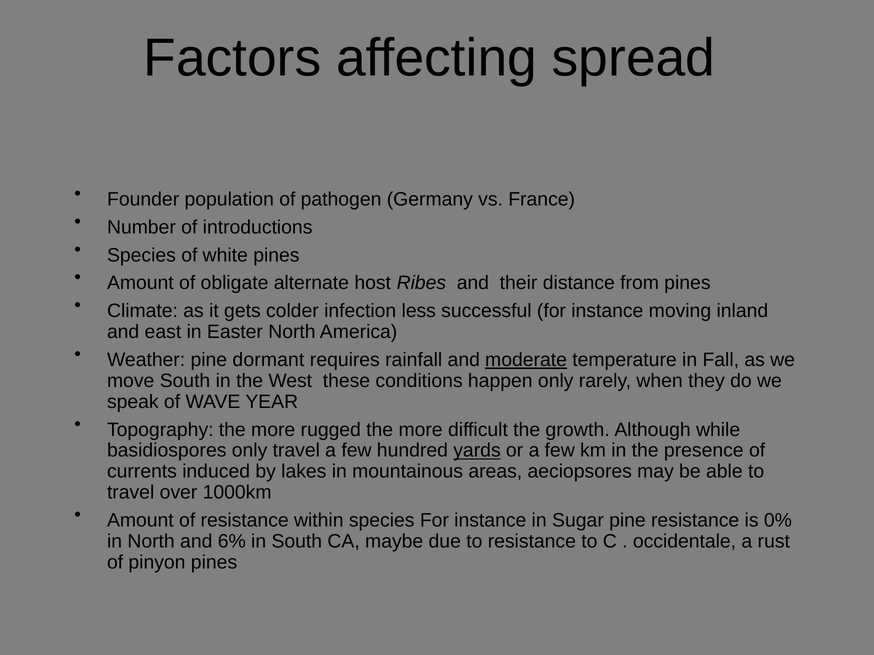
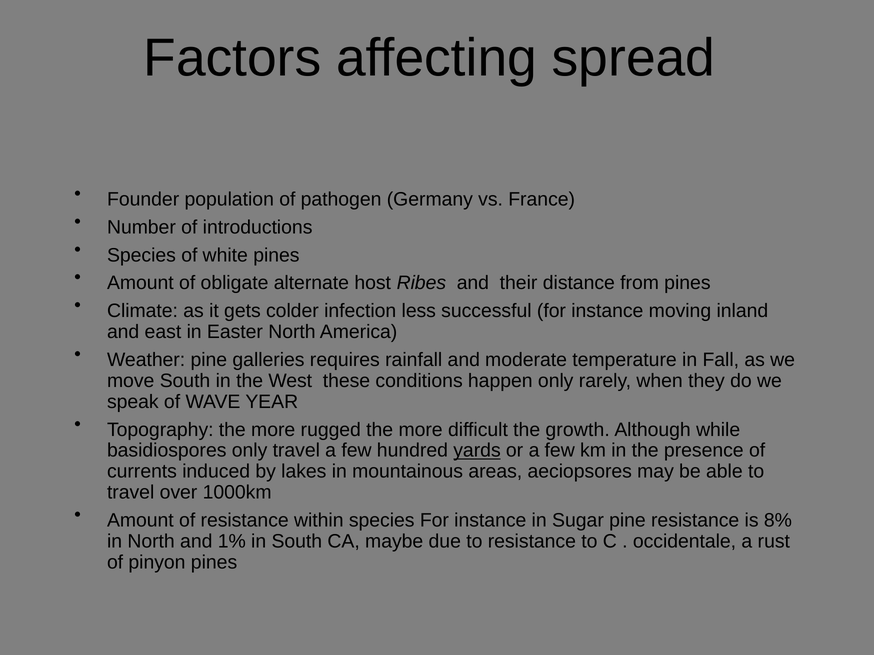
dormant: dormant -> galleries (268, 360)
moderate underline: present -> none (526, 360)
0%: 0% -> 8% (778, 521)
6%: 6% -> 1% (232, 542)
